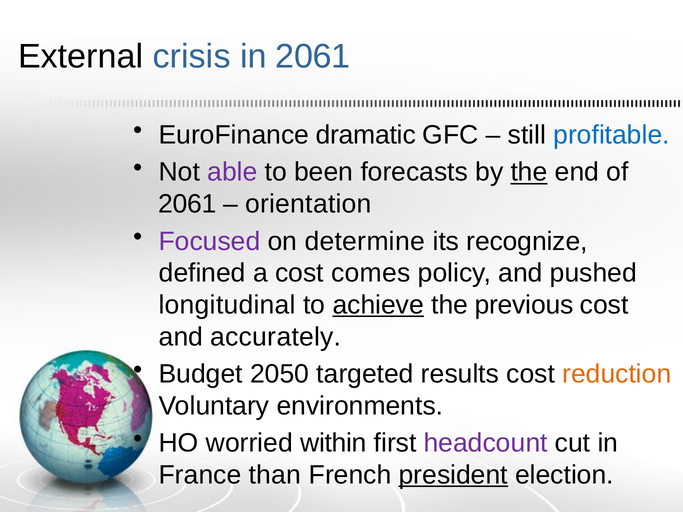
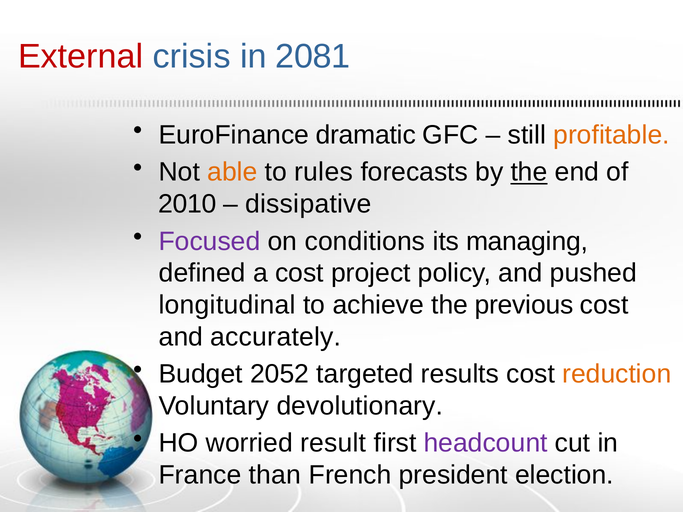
External colour: black -> red (81, 56)
in 2061: 2061 -> 2081 (313, 56)
profitable colour: blue -> orange (612, 135)
able colour: purple -> orange (232, 172)
been: been -> rules (324, 172)
2061: 2061 -> 2010 (187, 204)
orientation: orientation -> dissipative (308, 204)
determine: determine -> conditions (365, 241)
recognize: recognize -> managing (527, 241)
comes: comes -> project (371, 273)
achieve underline: present -> none (378, 305)
2050: 2050 -> 2052 (280, 374)
environments: environments -> devolutionary (360, 406)
within: within -> result (333, 443)
president underline: present -> none (453, 475)
